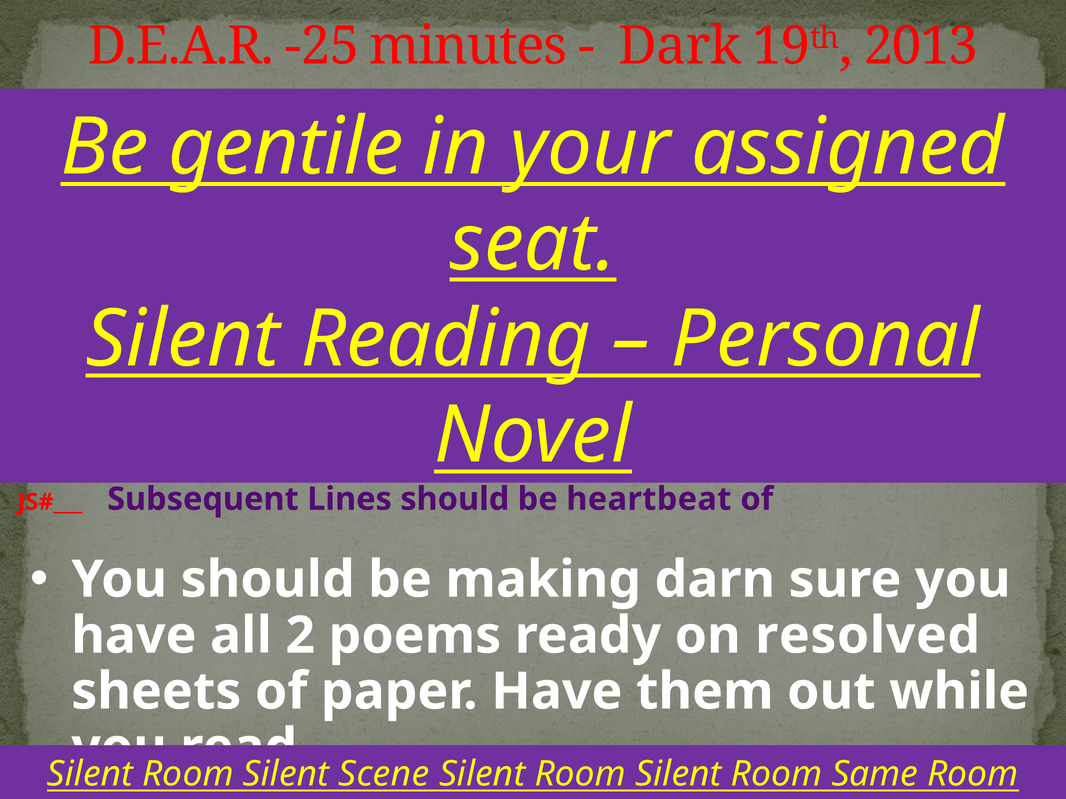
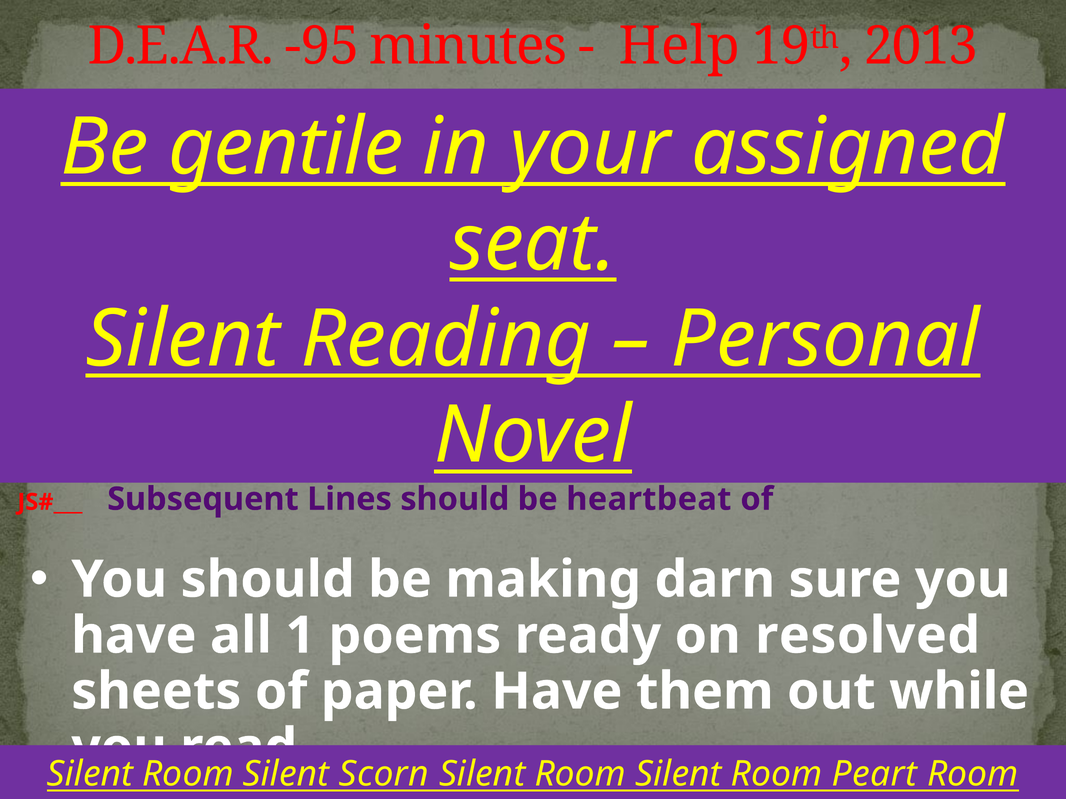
-25: -25 -> -95 (322, 46)
Dark: Dark -> Help (679, 46)
all 2: 2 -> 1 (300, 636)
Scene: Scene -> Scorn (384, 775)
Same: Same -> Peart (875, 775)
